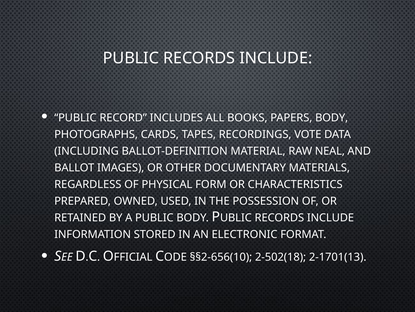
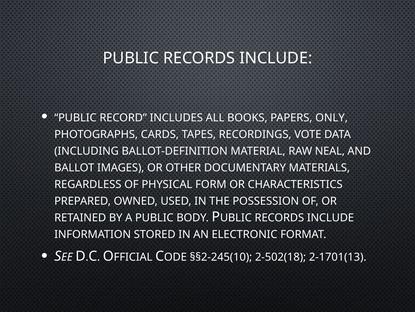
PAPERS BODY: BODY -> ONLY (332, 118)
§§2-656(10: §§2-656(10 -> §§2-245(10 (221, 257)
